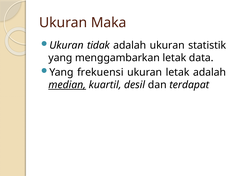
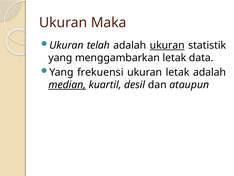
tidak: tidak -> telah (98, 45)
ukuran underline: none -> present (167, 45)
terdapat: terdapat -> ataupun (189, 85)
